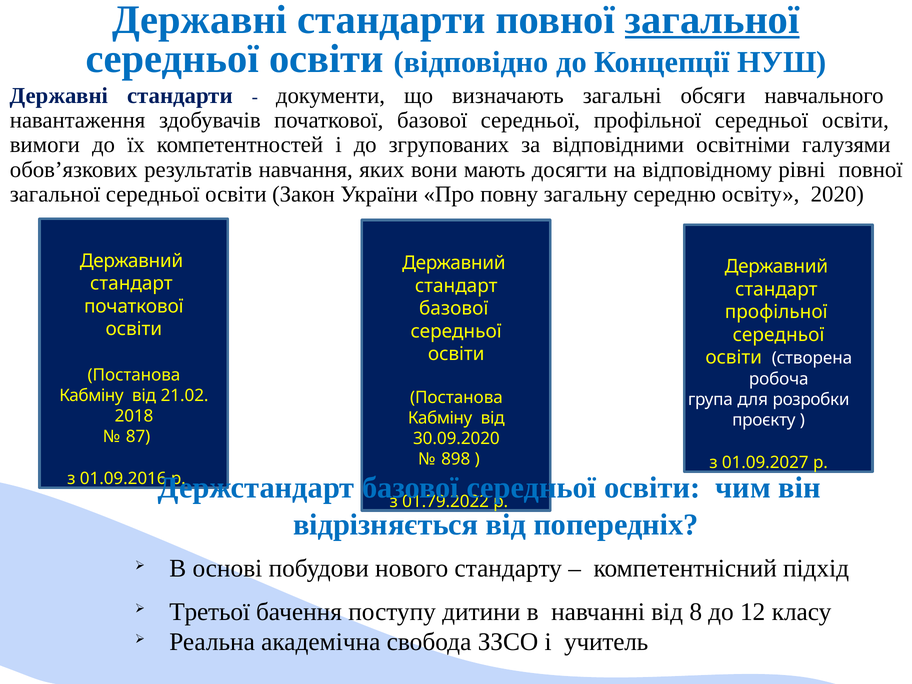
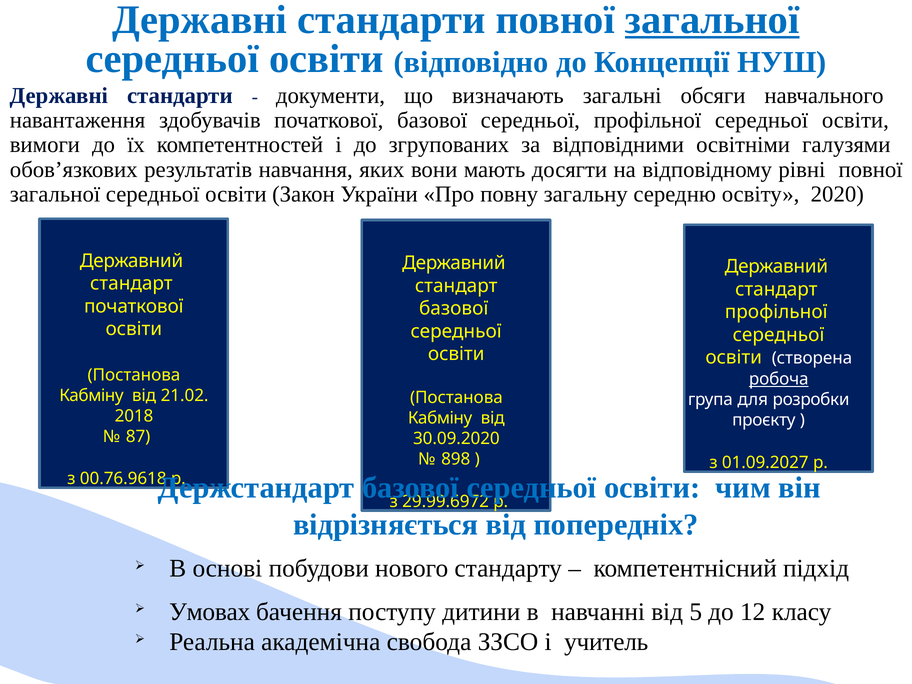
робоча underline: none -> present (779, 379)
01.09.2016: 01.09.2016 -> 00.76.9618 (123, 479)
01.79.2022: 01.79.2022 -> 29.99.6972 (446, 501)
Третьої: Третьої -> Умовах (210, 612)
8: 8 -> 5 (696, 612)
